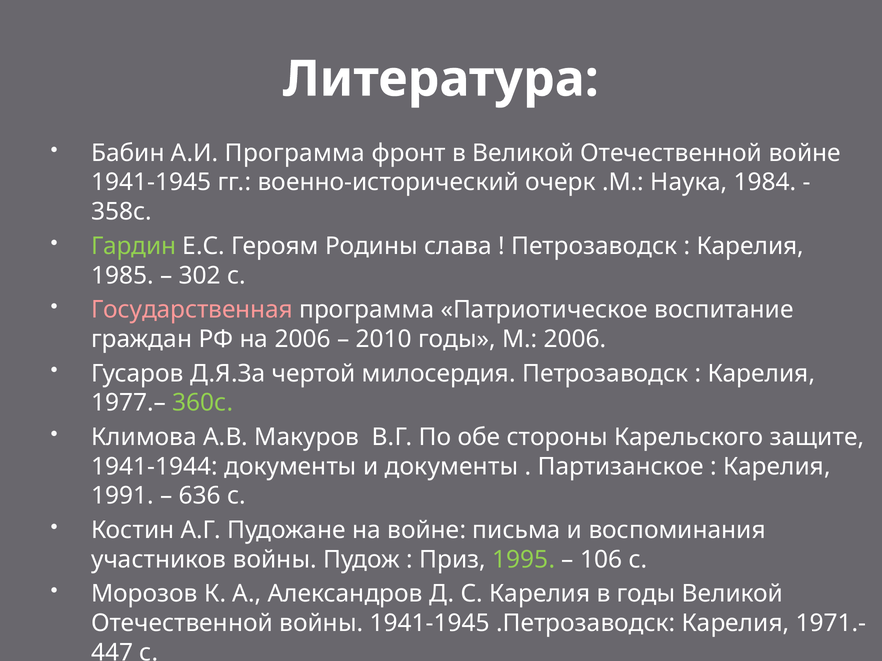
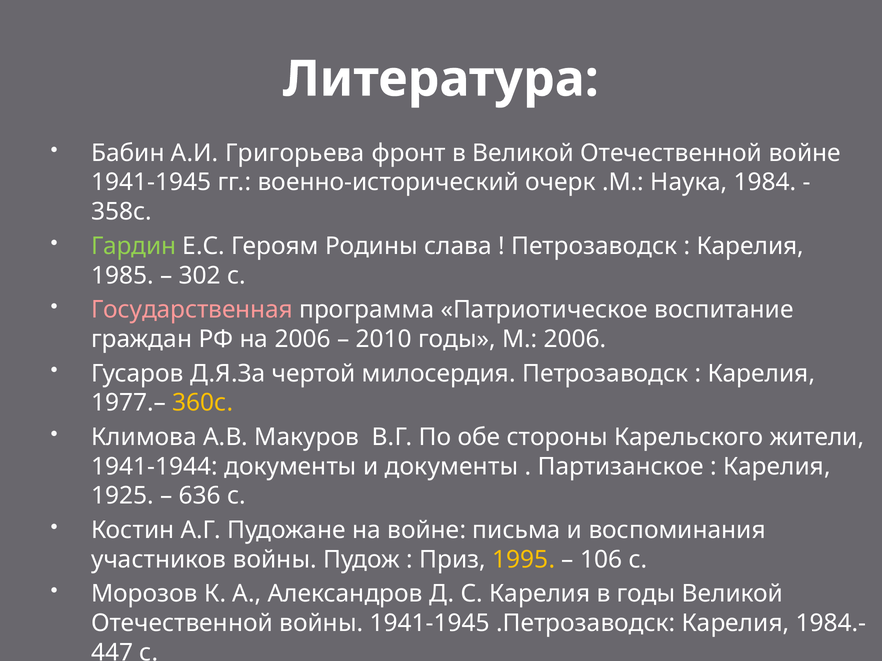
А.И Программа: Программа -> Григорьева (295, 153)
360с colour: light green -> yellow (203, 403)
защите: защите -> жители (817, 437)
1991: 1991 -> 1925 (122, 496)
1995 colour: light green -> yellow (524, 560)
1971.-: 1971.- -> 1984.- (831, 624)
